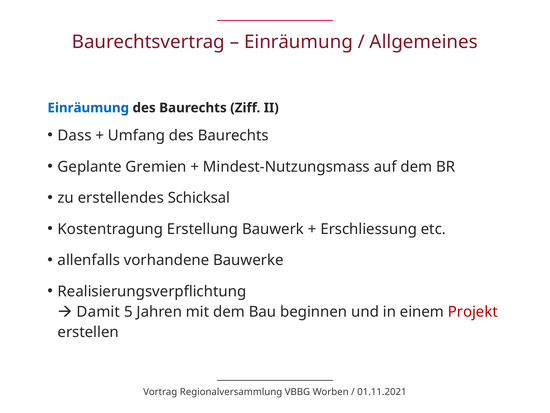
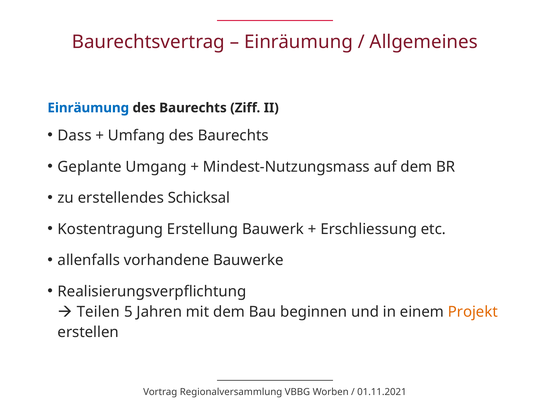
Gremien: Gremien -> Umgang (156, 167)
Damit: Damit -> Teilen (98, 312)
Projekt colour: red -> orange (473, 312)
